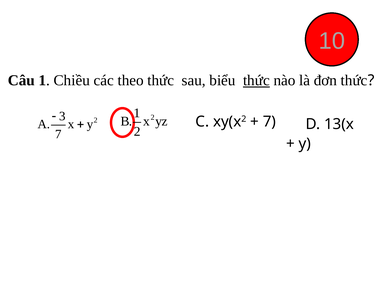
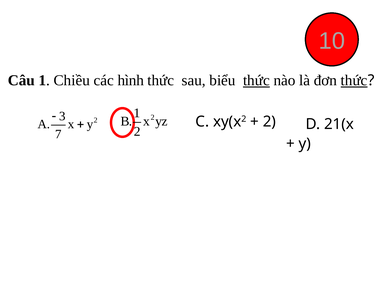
theo: theo -> hình (131, 80)
thức underline: none -> present (354, 80)
7: 7 -> 2 (269, 121)
13(x: 13(x -> 21(x (339, 124)
